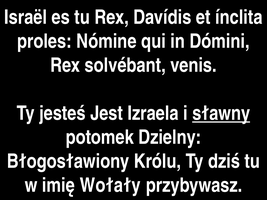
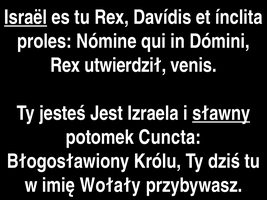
Israël underline: none -> present (26, 17)
solvébant: solvébant -> utwierdził (125, 65)
Dzielny: Dzielny -> Cuncta (170, 138)
